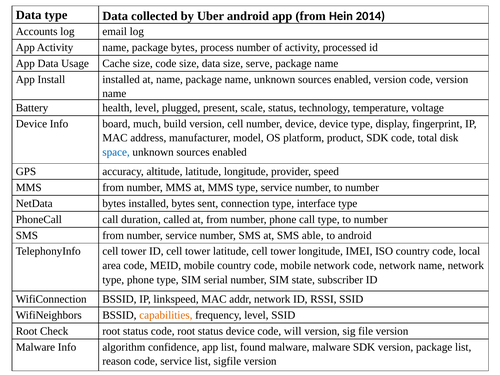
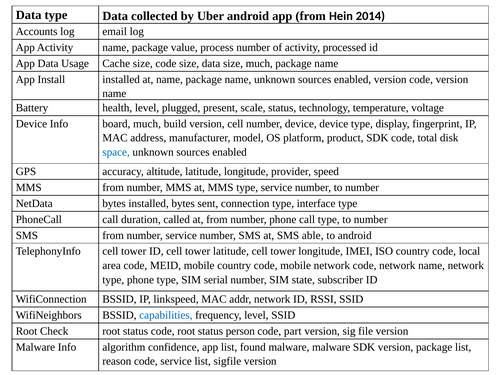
package bytes: bytes -> value (184, 47)
size serve: serve -> much (259, 63)
capabilities colour: orange -> blue (166, 315)
status device: device -> person (240, 331)
will: will -> part (293, 331)
